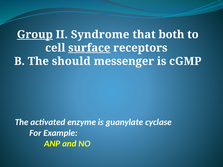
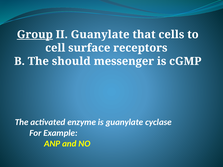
II Syndrome: Syndrome -> Guanylate (100, 35)
both: both -> cells (171, 35)
surface underline: present -> none (89, 48)
